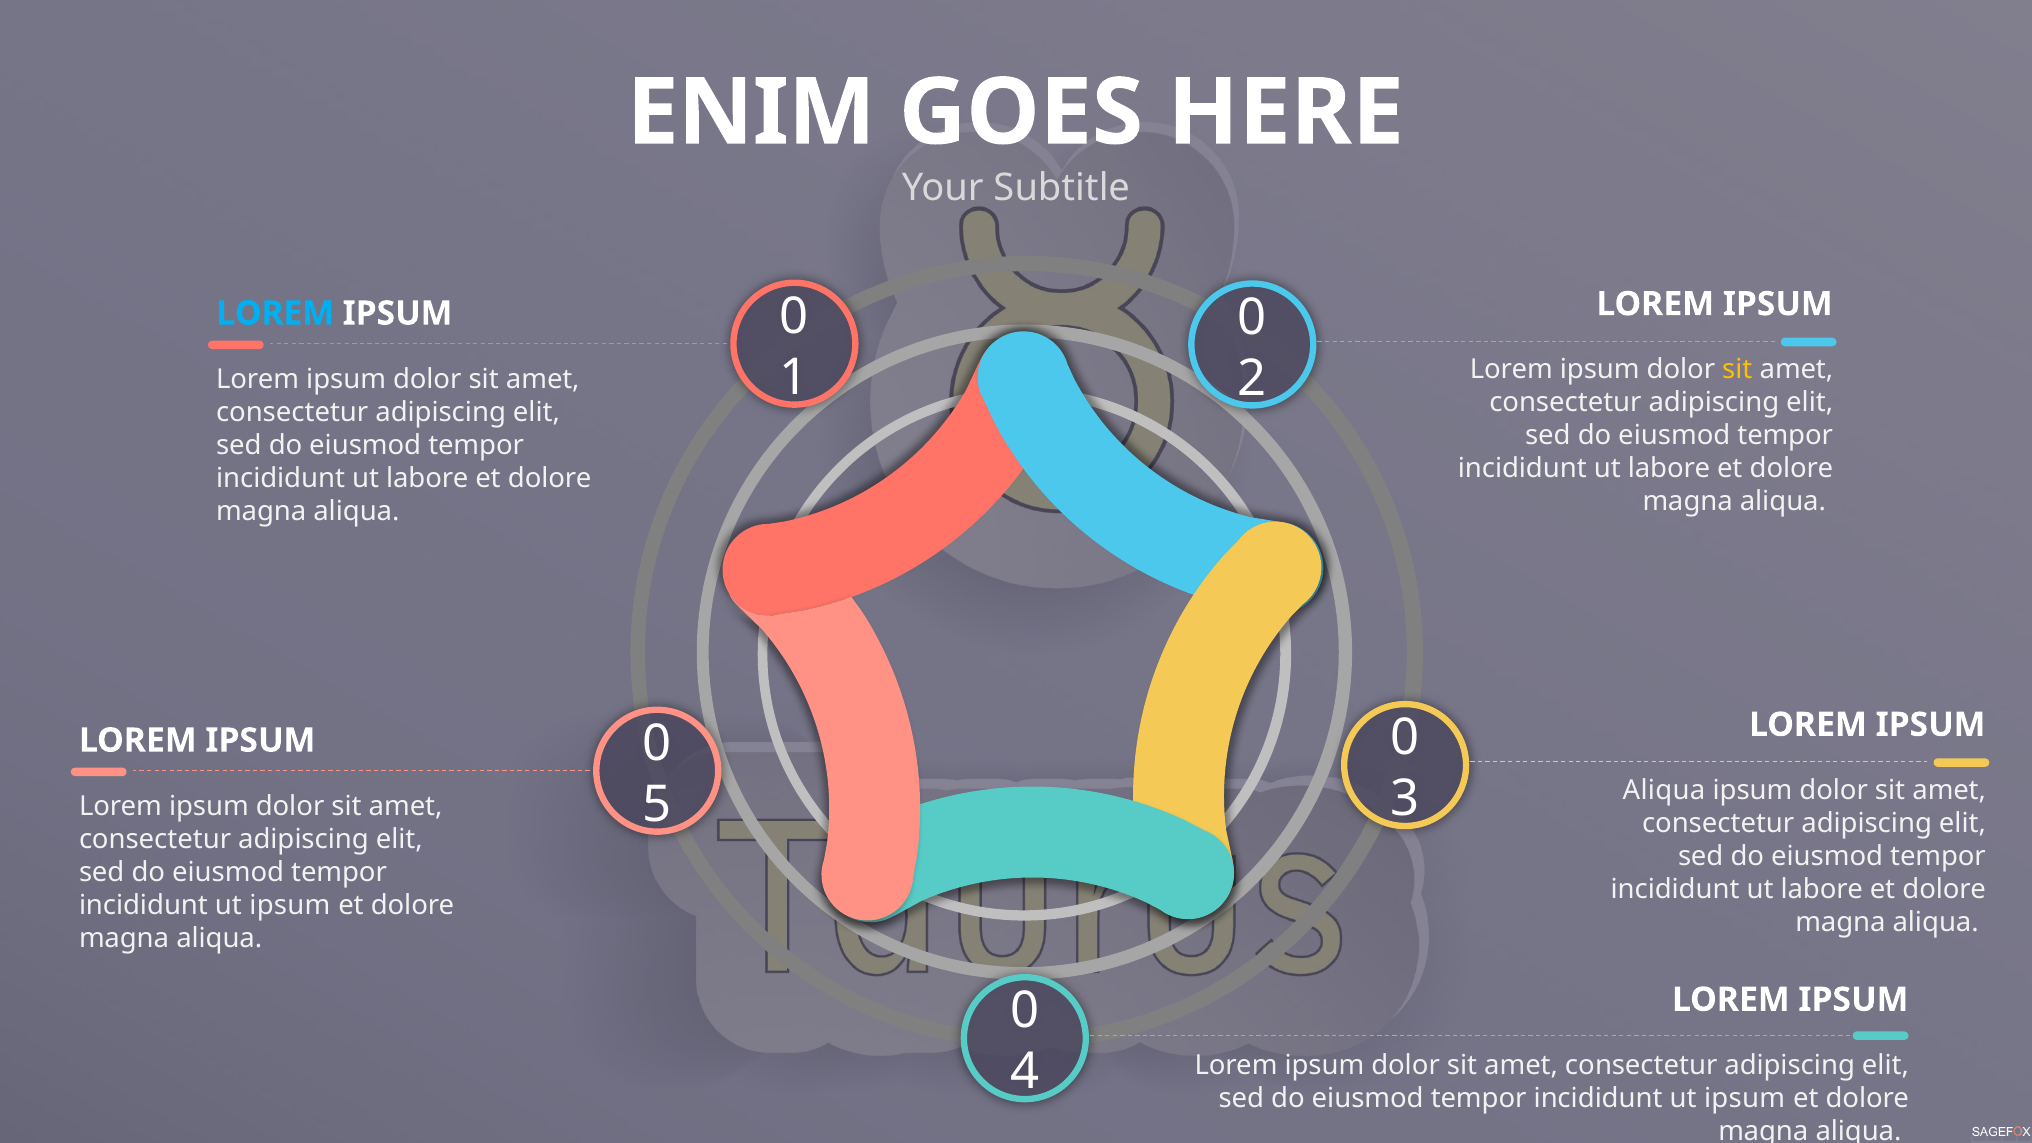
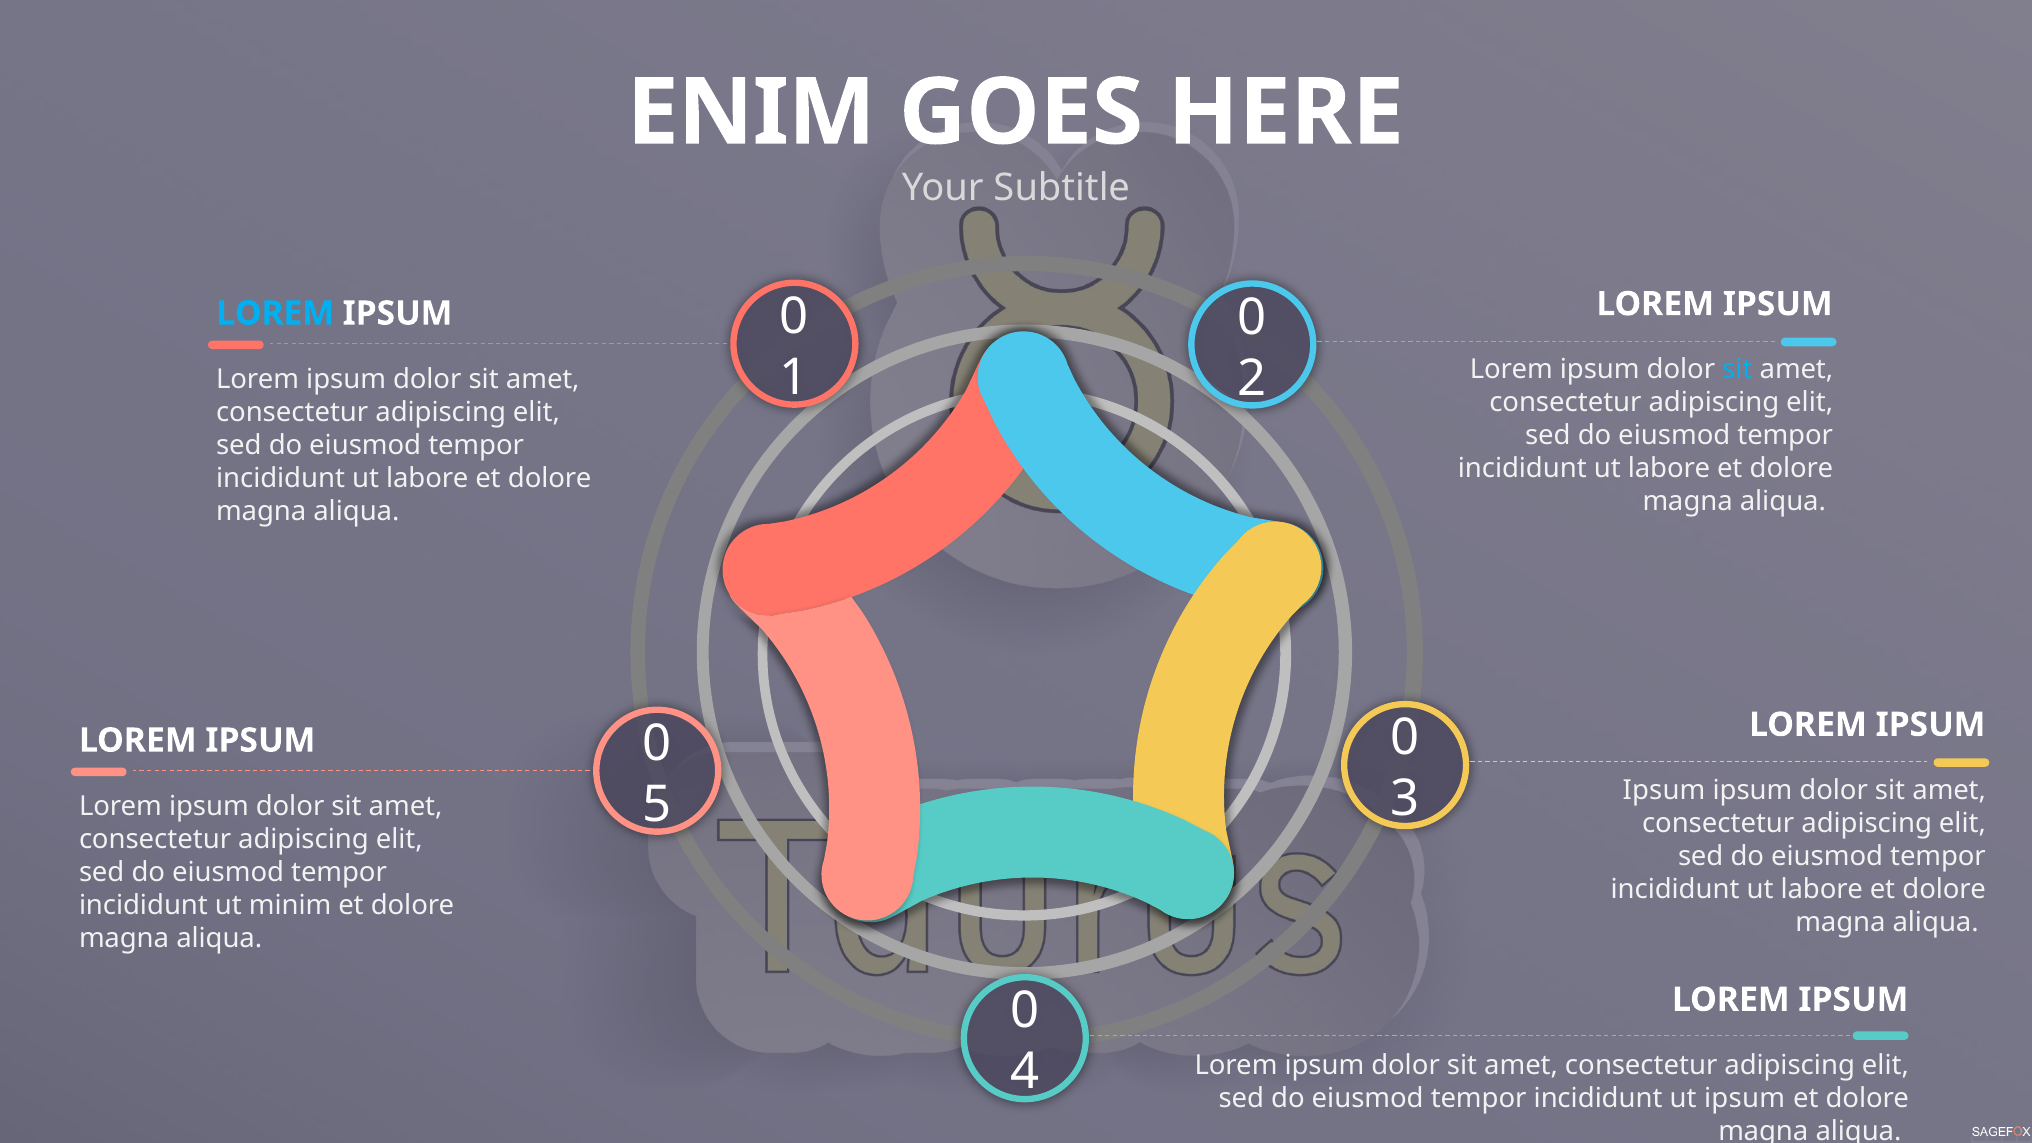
sit colour: yellow -> light blue (1737, 370)
Aliqua: Aliqua -> Ipsum (1664, 790)
ipsum: ipsum -> minim (290, 905)
